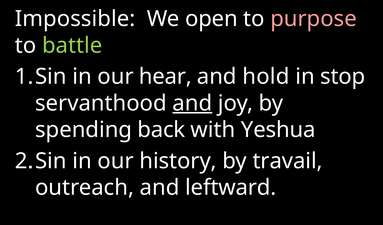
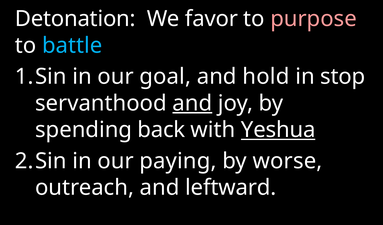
Impossible: Impossible -> Detonation (75, 19)
open: open -> favor (211, 19)
battle colour: light green -> light blue (72, 45)
hear: hear -> goal (165, 76)
Yeshua underline: none -> present (278, 130)
history: history -> paying (178, 161)
travail: travail -> worse (287, 161)
